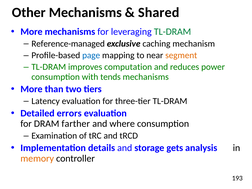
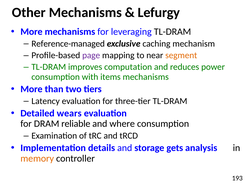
Shared: Shared -> Lefurgy (159, 13)
TL-DRAM colour: green -> black (173, 32)
page colour: blue -> purple (91, 55)
tends: tends -> items (110, 77)
errors: errors -> wears (69, 113)
farther: farther -> reliable (76, 124)
